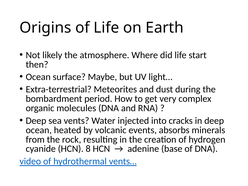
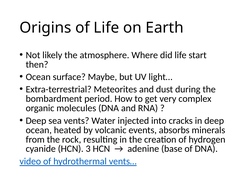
8: 8 -> 3 (88, 149)
